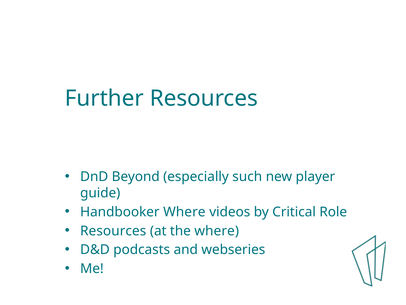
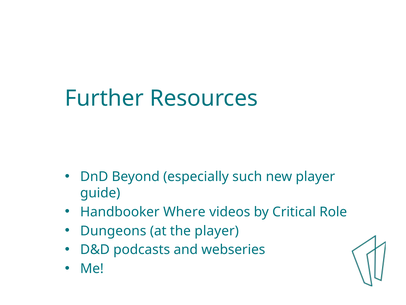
Resources: Resources -> Dungeons (113, 230)
the where: where -> player (217, 230)
